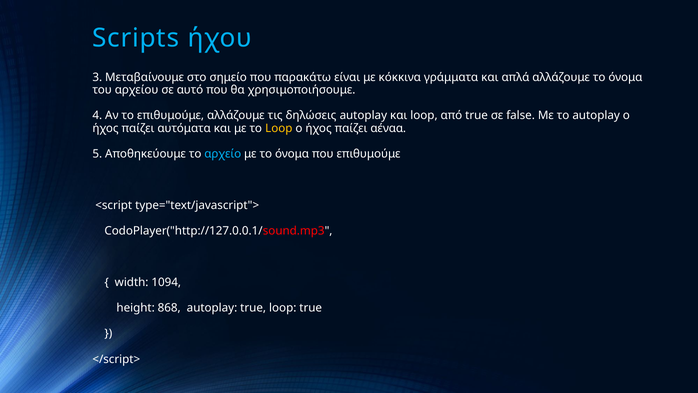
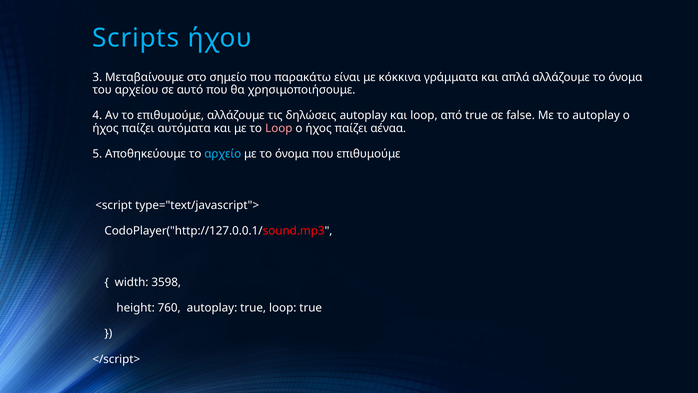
Loop colour: yellow -> pink (279, 128)
1094: 1094 -> 3598 (166, 282)
868: 868 -> 760 (169, 308)
